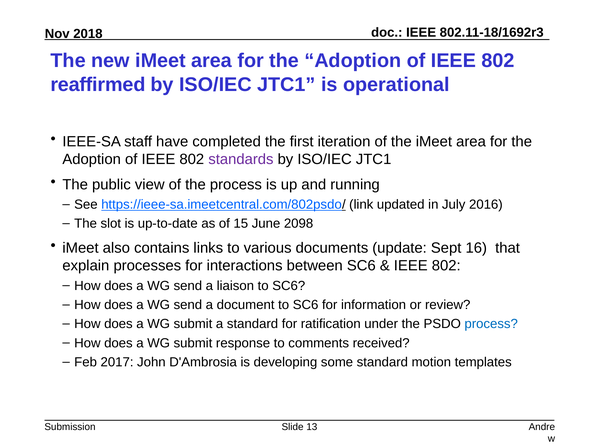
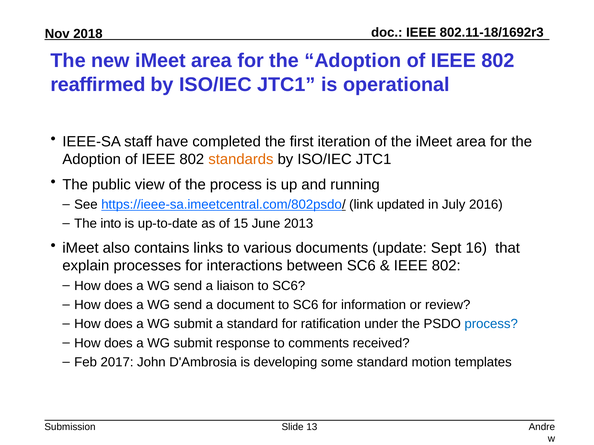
standards colour: purple -> orange (241, 159)
slot: slot -> into (111, 224)
2098: 2098 -> 2013 (299, 224)
